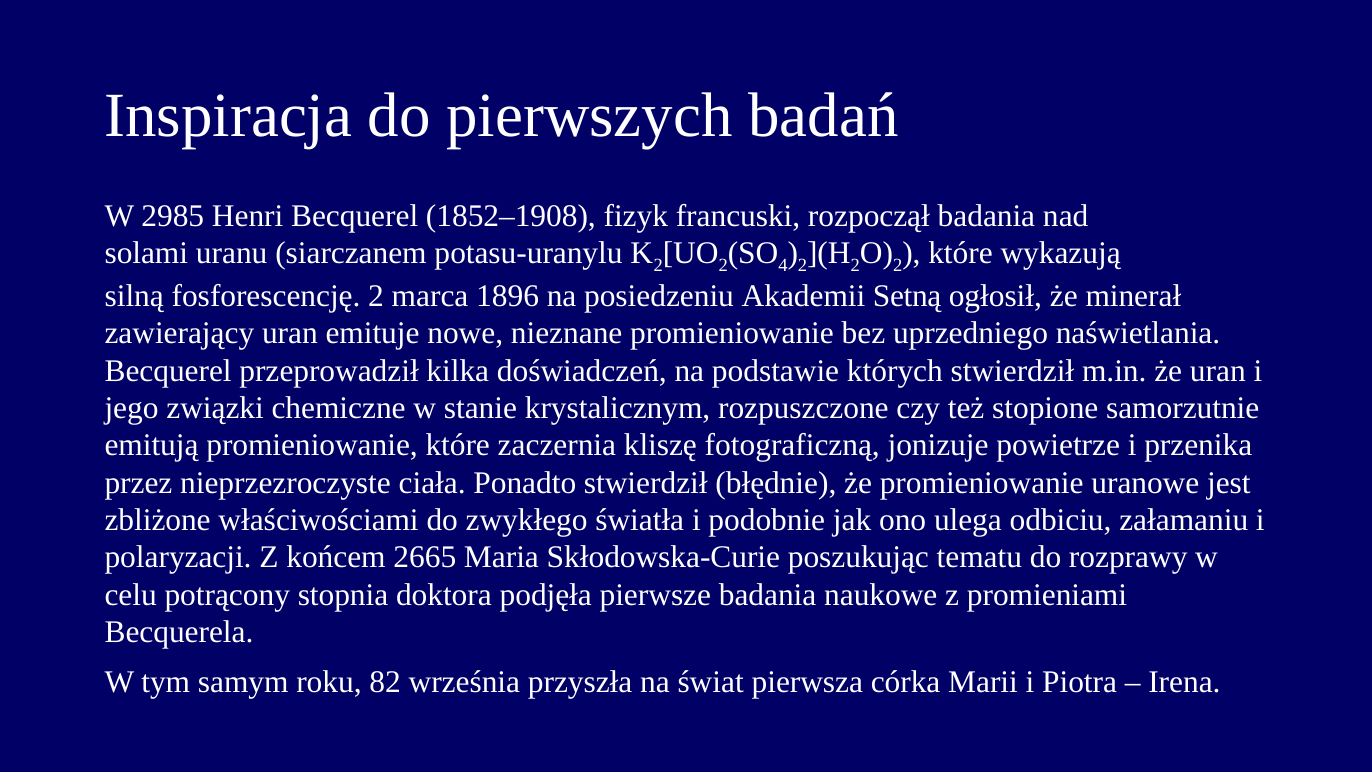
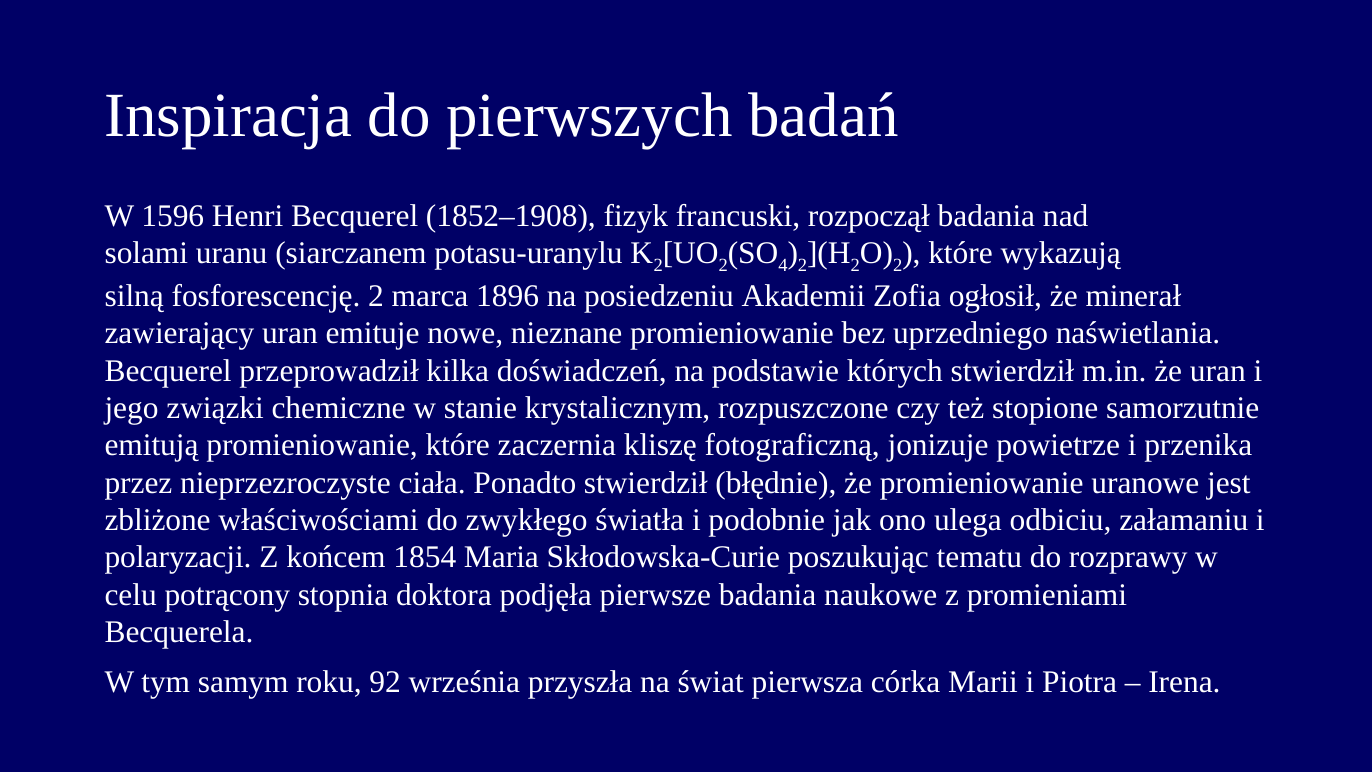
2985: 2985 -> 1596 (173, 216)
Setną: Setną -> Zofia (907, 296)
2665: 2665 -> 1854 (425, 557)
82: 82 -> 92 (385, 682)
